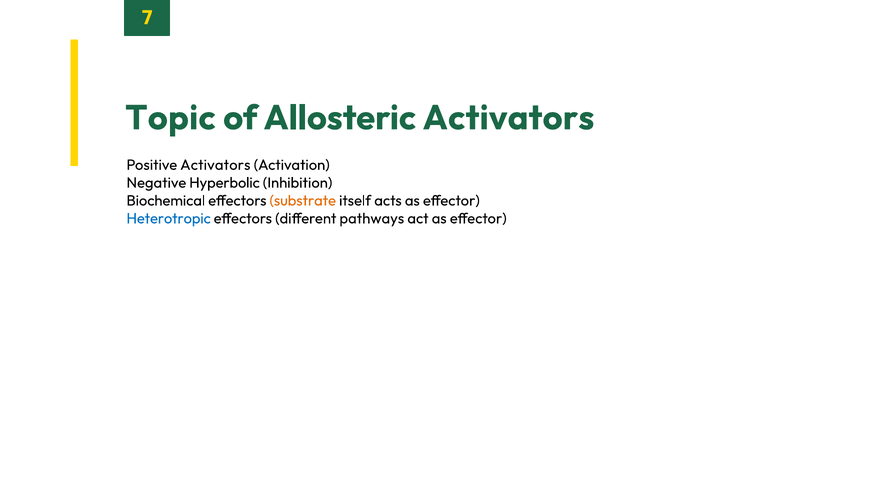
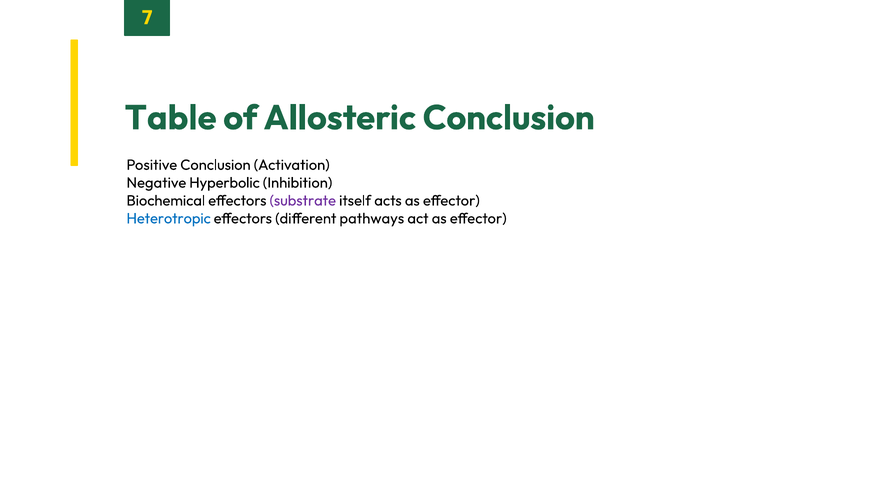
Topic: Topic -> Table (171, 118)
Allosteric Activators: Activators -> Conclusion (509, 118)
Positive Activators: Activators -> Conclusion (215, 165)
substrate colour: orange -> purple (303, 201)
